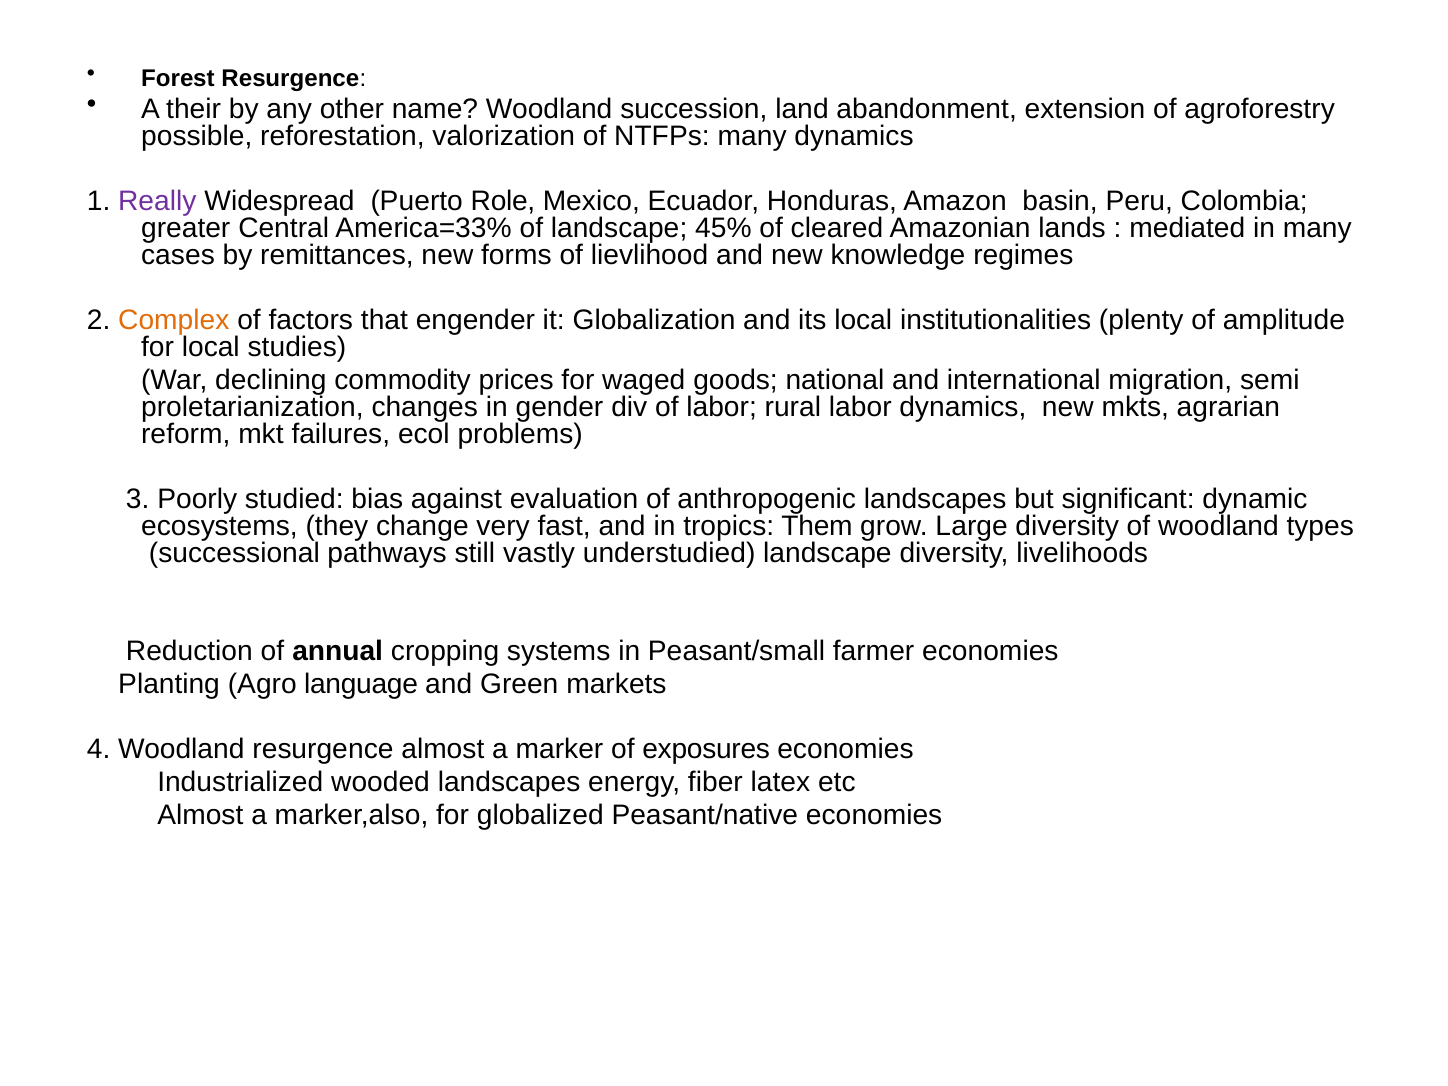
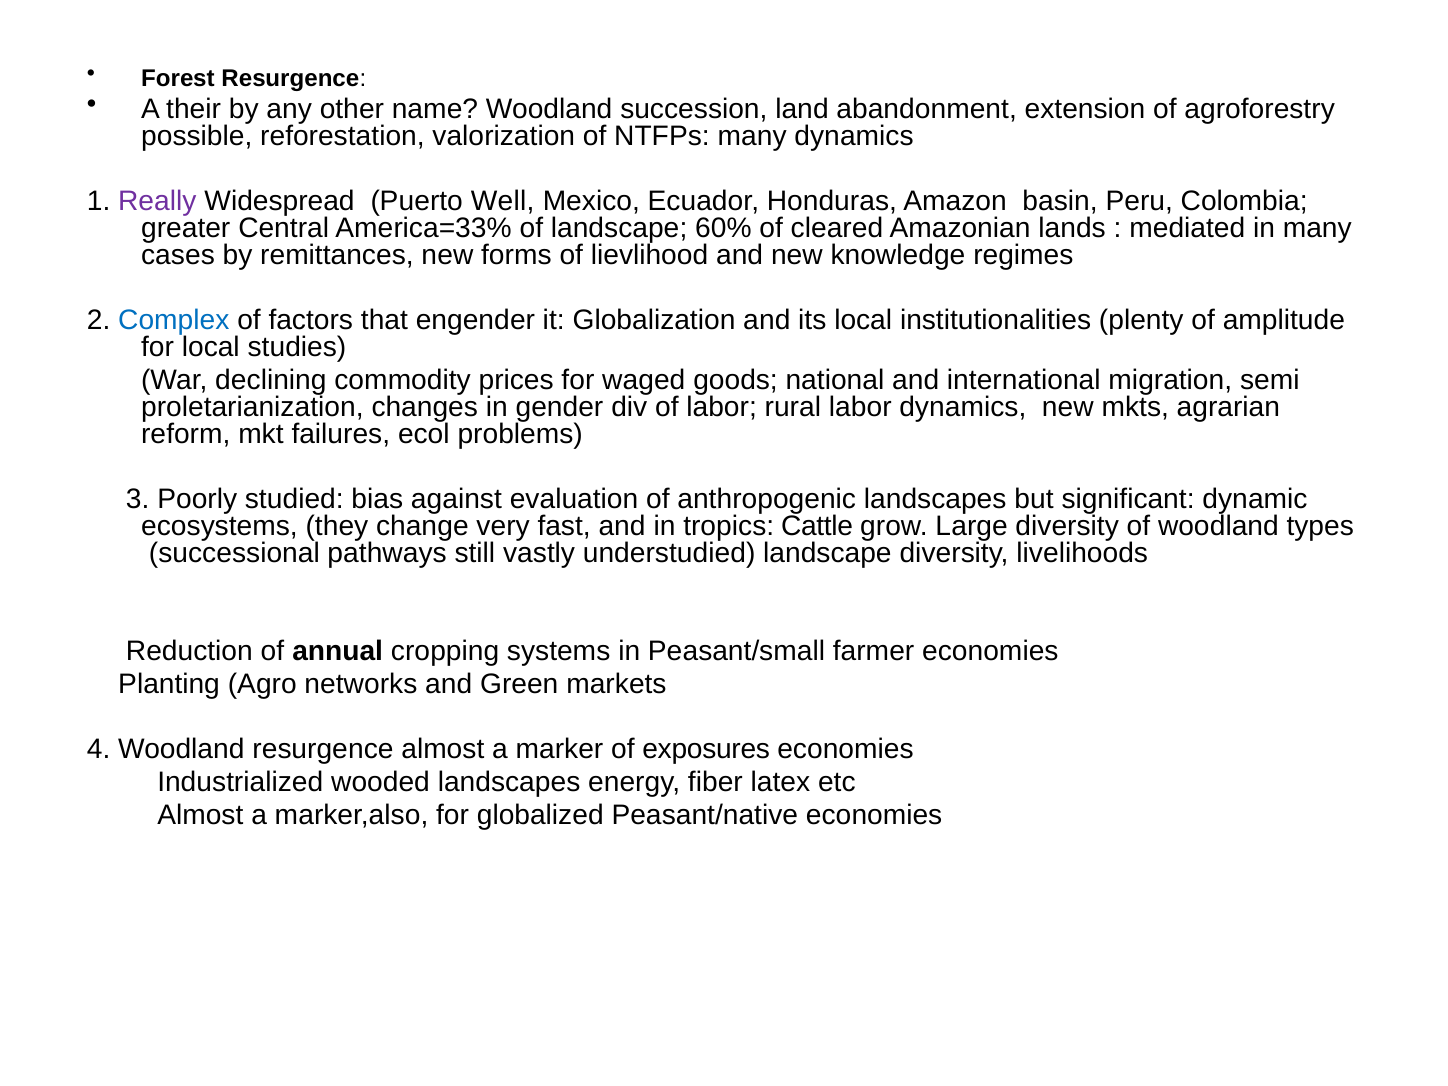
Role: Role -> Well (503, 201)
45%: 45% -> 60% (723, 228)
Complex colour: orange -> blue (174, 320)
Them: Them -> Cattle (817, 527)
language: language -> networks (361, 684)
